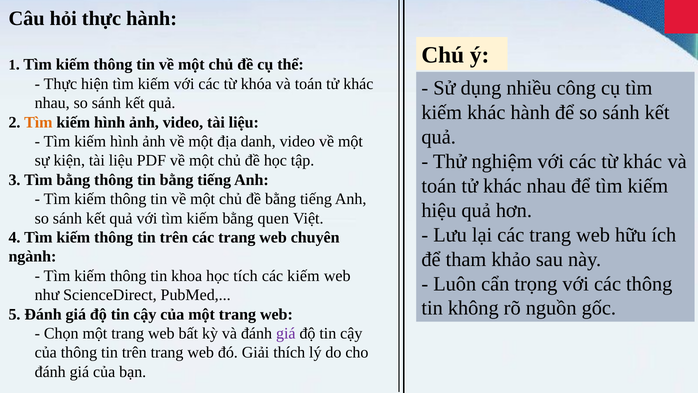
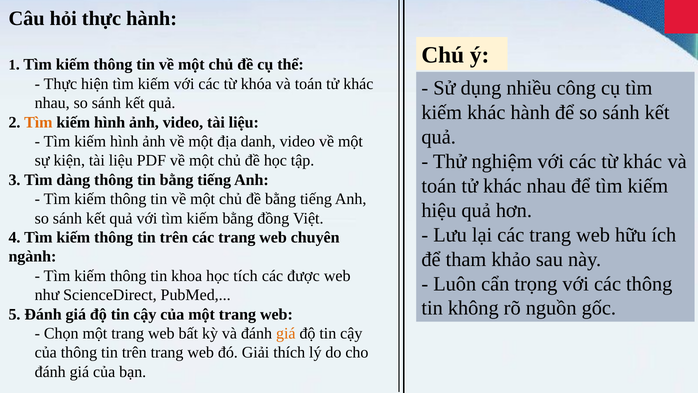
Tìm bằng: bằng -> dàng (73, 180)
quen: quen -> đồng (273, 218)
các kiếm: kiếm -> được (303, 276)
giá colour: purple -> orange (286, 333)
